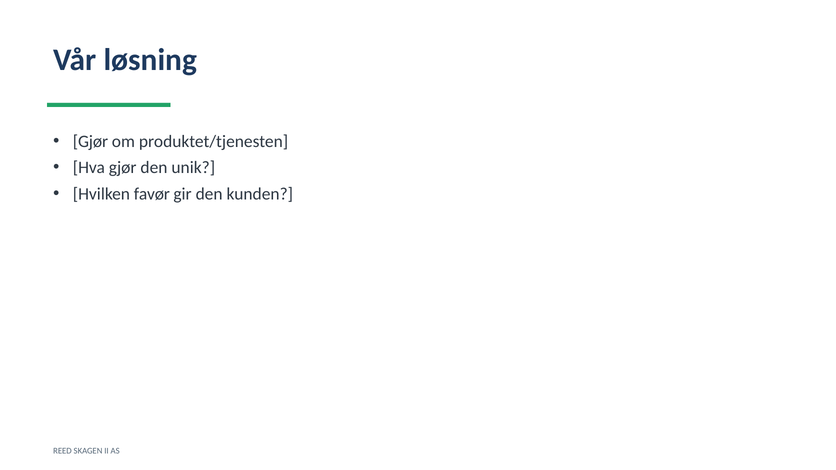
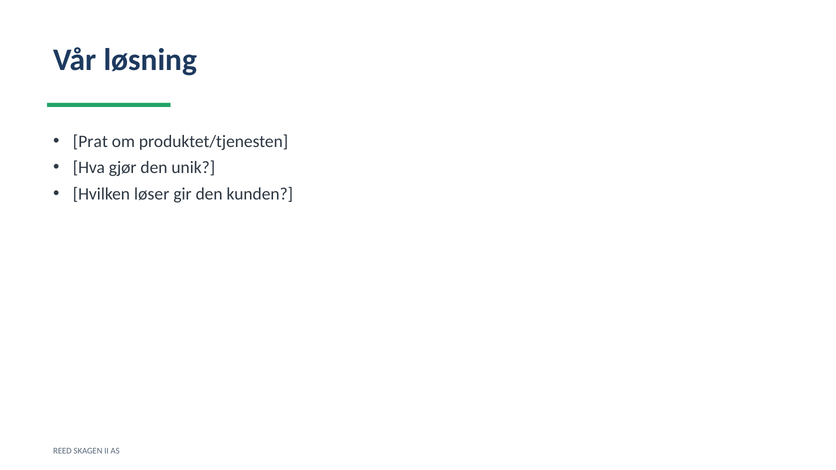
Gjør: Gjør -> Prat (90, 142)
favør: favør -> løser (152, 194)
